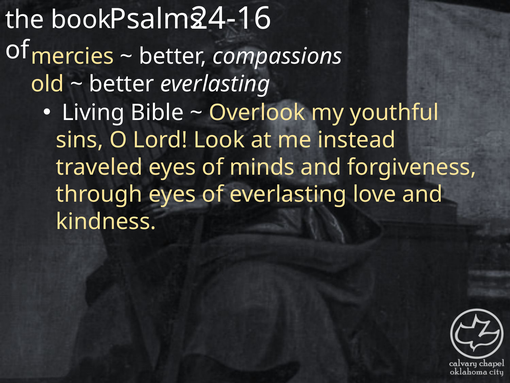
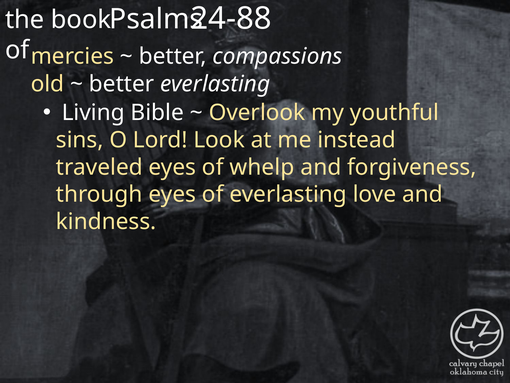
24-16: 24-16 -> 24-88 (231, 19)
minds: minds -> whelp (262, 167)
